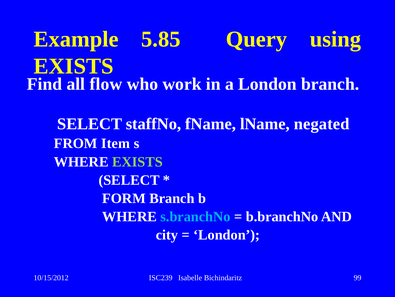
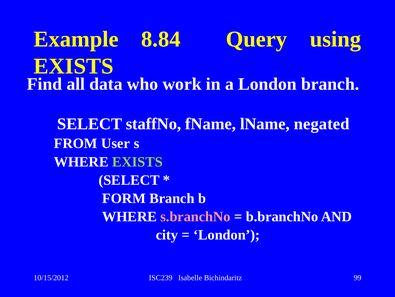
5.85: 5.85 -> 8.84 (161, 39)
flow: flow -> data (106, 84)
Item: Item -> User (116, 143)
s.branchNo colour: light blue -> pink (195, 216)
